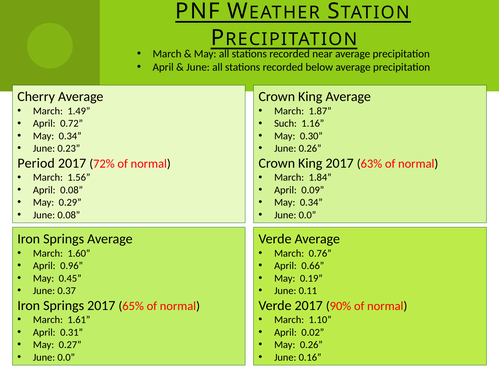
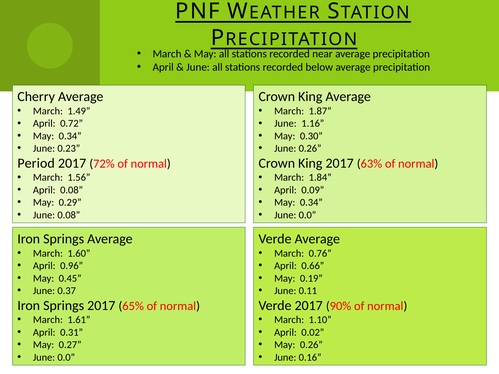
Such: Such -> June (285, 124)
